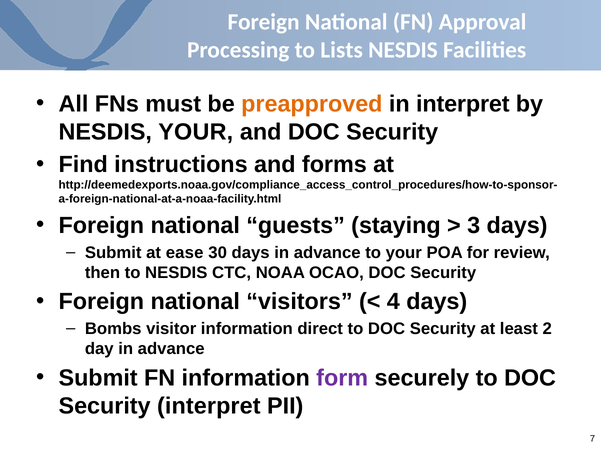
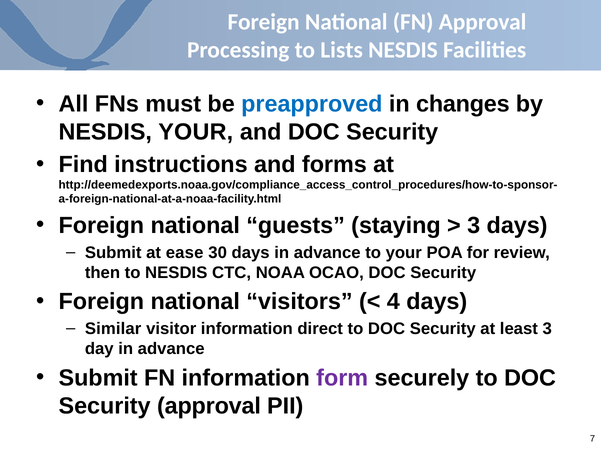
preapproved colour: orange -> blue (312, 104)
in interpret: interpret -> changes (463, 104)
Bombs: Bombs -> Similar (113, 329)
least 2: 2 -> 3 (547, 329)
Security interpret: interpret -> approval (209, 406)
